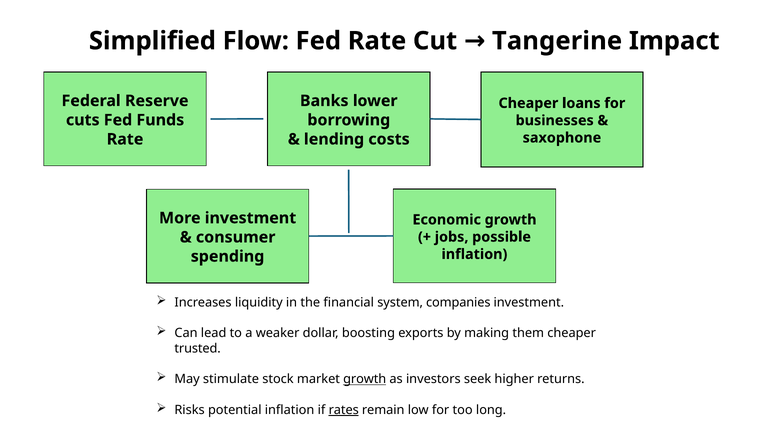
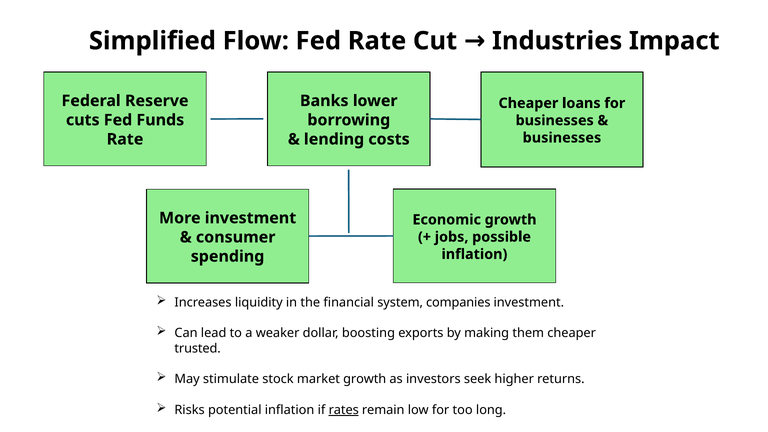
Tangerine: Tangerine -> Industries (557, 41)
saxophone: saxophone -> businesses (562, 138)
growth underline: present -> none (365, 379)
